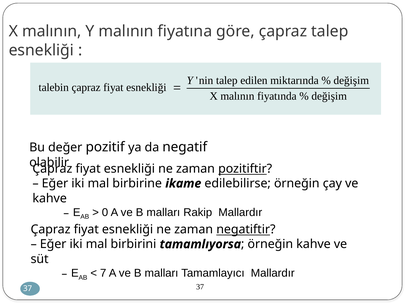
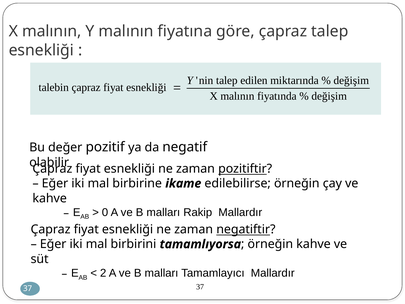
7: 7 -> 2 (103, 273)
